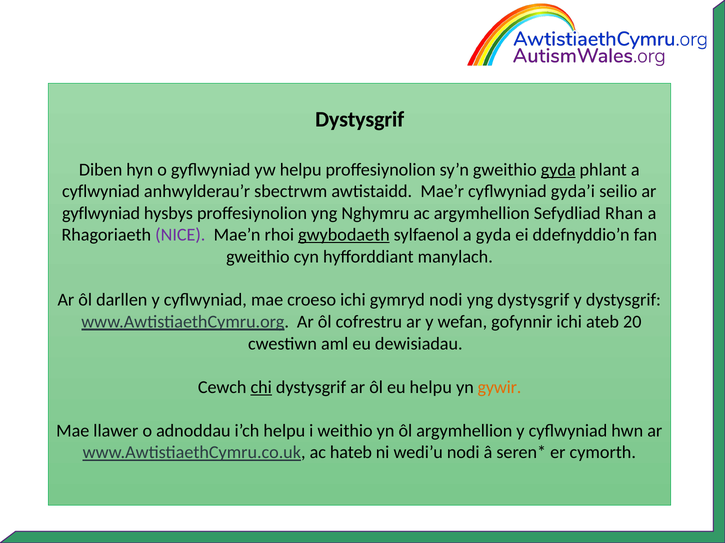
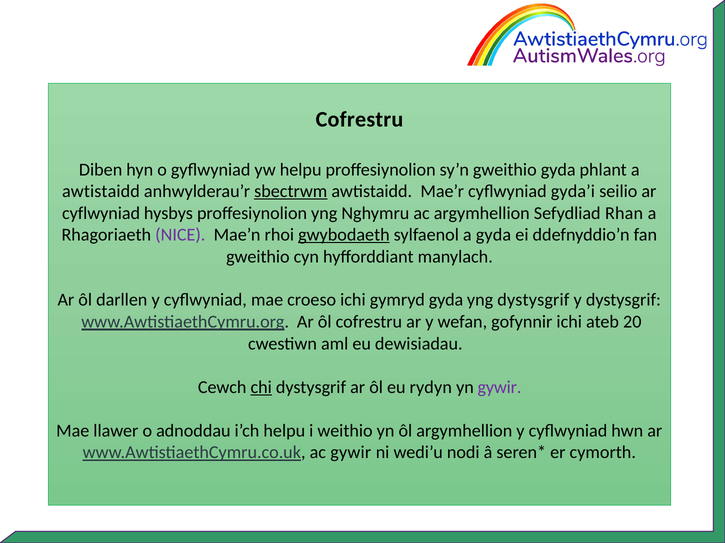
Dystysgrif: Dystysgrif -> Cofrestru (359, 119)
gyda underline: present -> none (558, 170)
cyflwyniad: cyflwyniad -> awtistaidd (101, 192)
sbectrwm underline: none -> present (291, 192)
gyflwyniad: gyflwyniad -> cyflwyniad (101, 213)
gymryd nodi: nodi -> gyda (446, 300)
eu helpu: helpu -> rydyn (431, 388)
gywir colour: orange -> purple (499, 388)
ac hateb: hateb -> gywir (351, 453)
